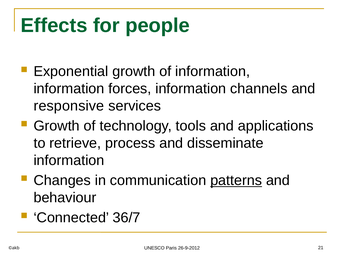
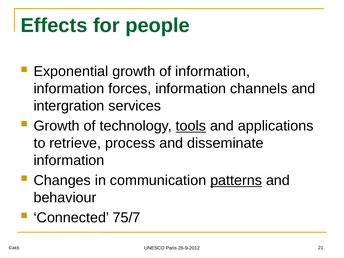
responsive: responsive -> intergration (69, 106)
tools underline: none -> present (191, 126)
36/7: 36/7 -> 75/7 (127, 218)
